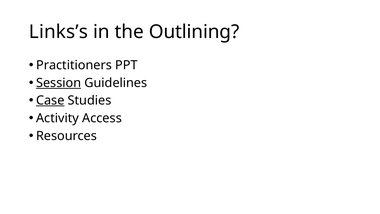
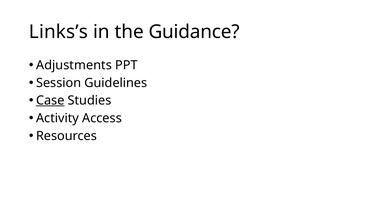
Outlining: Outlining -> Guidance (194, 32)
Practitioners: Practitioners -> Adjustments (74, 65)
Session underline: present -> none (59, 83)
